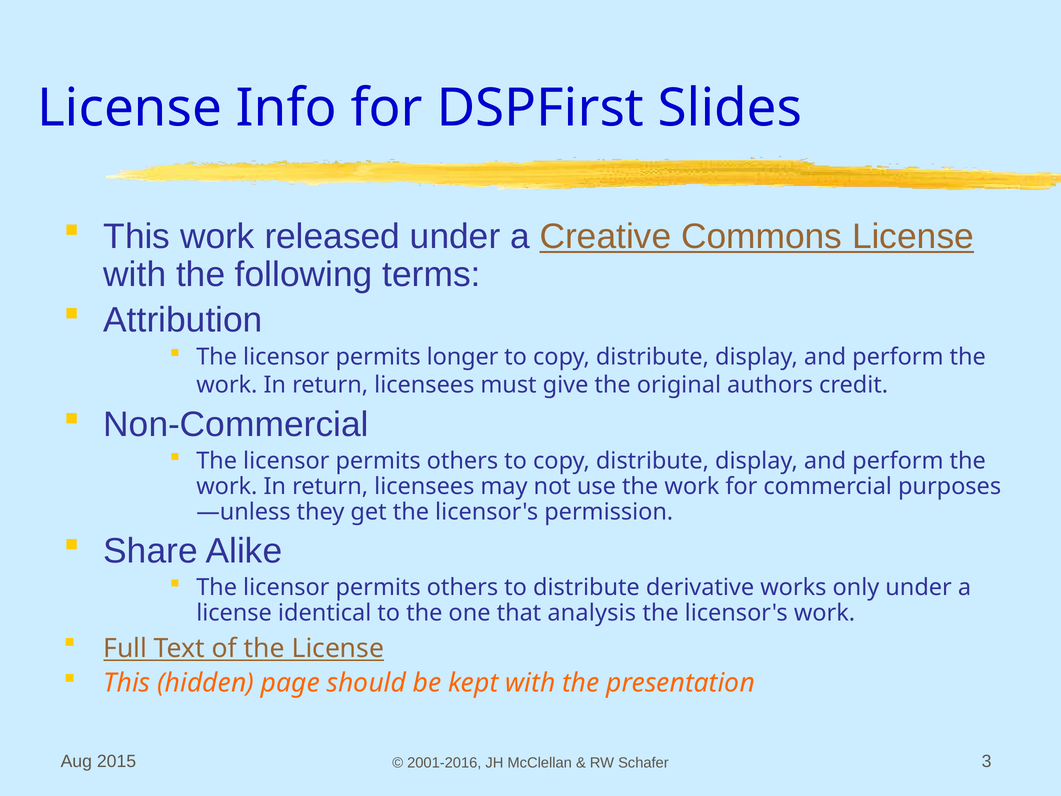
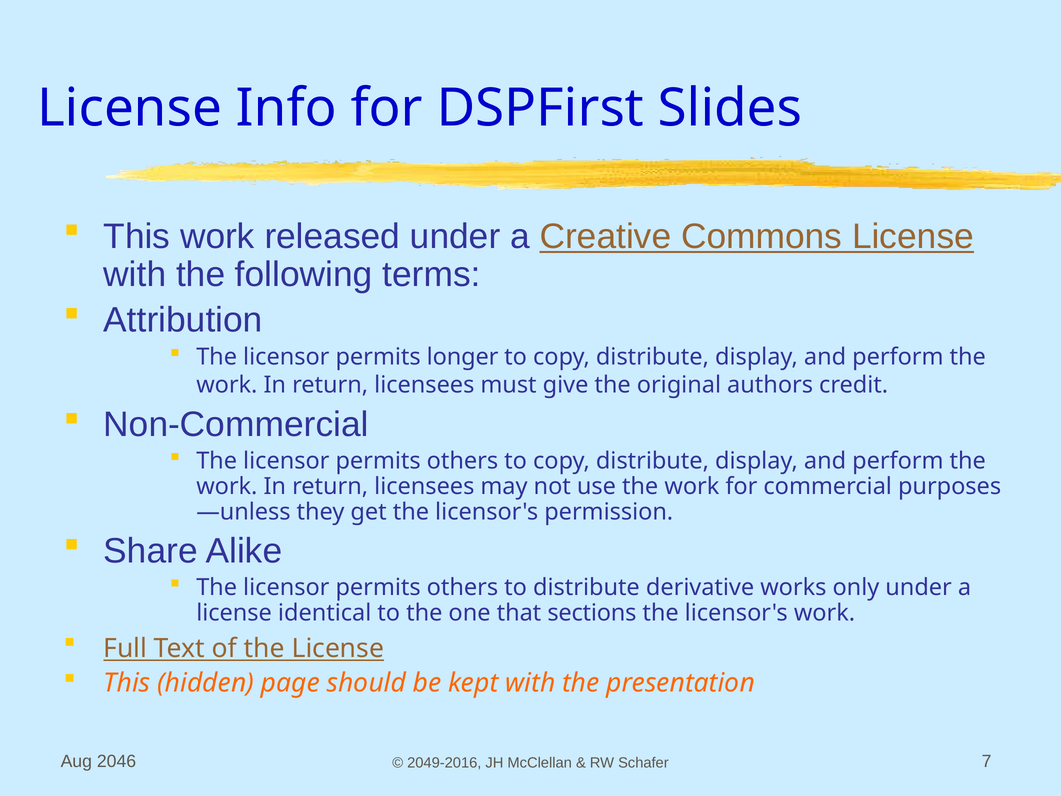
analysis: analysis -> sections (592, 613)
2015: 2015 -> 2046 (117, 761)
2001-2016: 2001-2016 -> 2049-2016 (444, 763)
3: 3 -> 7 (987, 761)
